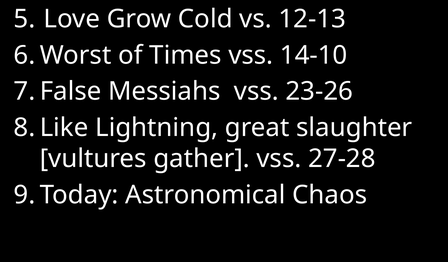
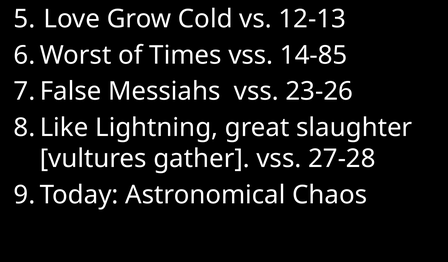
14-10: 14-10 -> 14-85 (314, 55)
